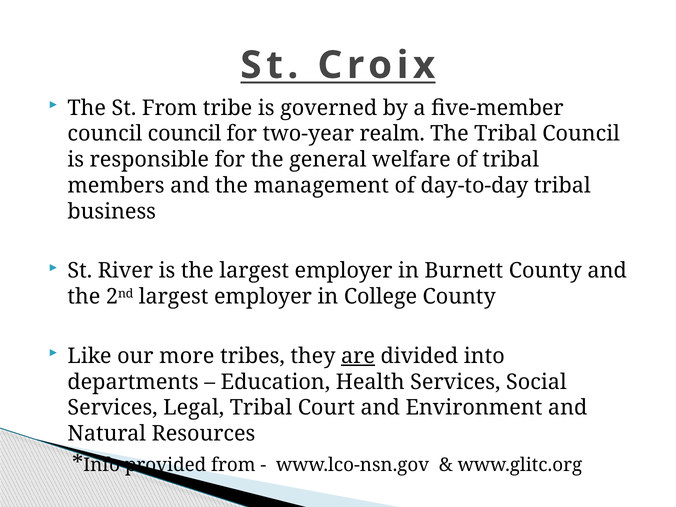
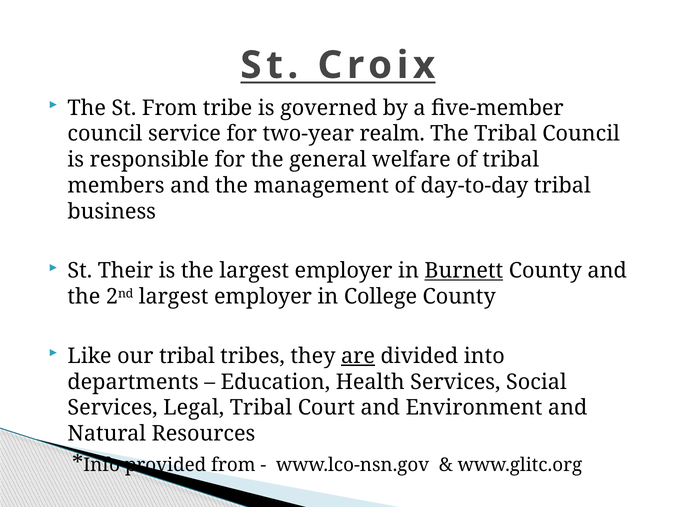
council council: council -> service (184, 134)
River: River -> Their (125, 271)
Burnett underline: none -> present (464, 271)
our more: more -> tribal (187, 356)
